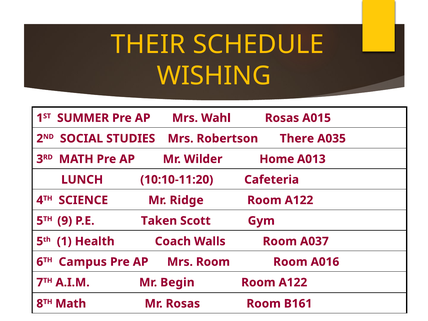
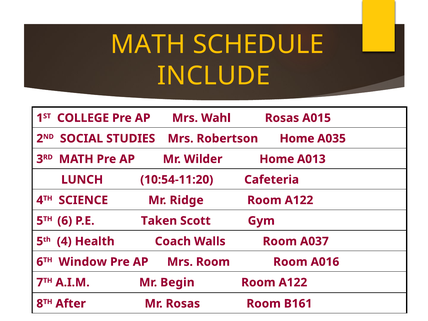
THEIR: THEIR -> MATH (148, 45)
WISHING: WISHING -> INCLUDE (214, 76)
SUMMER: SUMMER -> COLLEGE (83, 118)
Robertson There: There -> Home (297, 139)
10:10-11:20: 10:10-11:20 -> 10:54-11:20 (177, 180)
9: 9 -> 6 (65, 221)
1: 1 -> 4 (64, 241)
Campus: Campus -> Window (83, 262)
8TH Math: Math -> After (71, 304)
